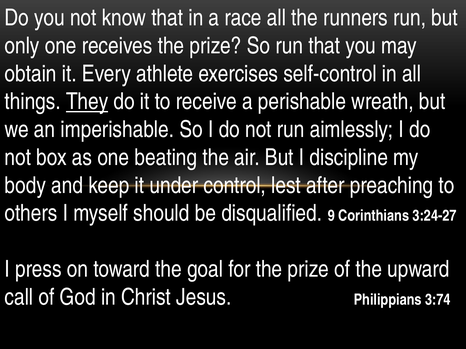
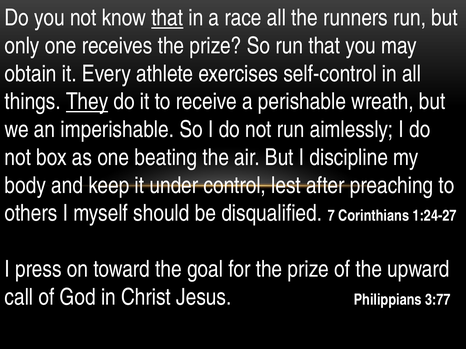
that underline: none -> present (167, 18)
9: 9 -> 7 (331, 216)
3:24-27: 3:24-27 -> 1:24-27 (435, 216)
3:74: 3:74 -> 3:77 (438, 300)
